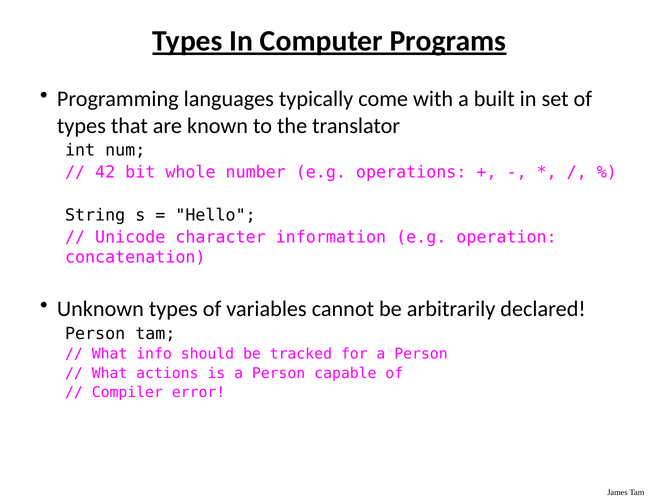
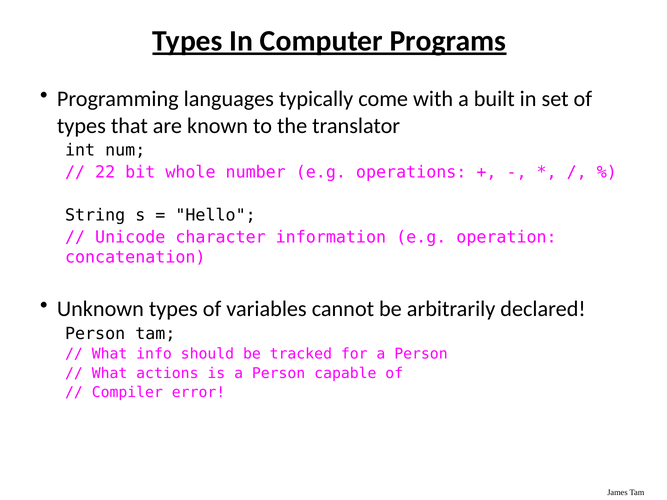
42: 42 -> 22 (105, 172)
